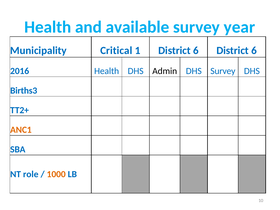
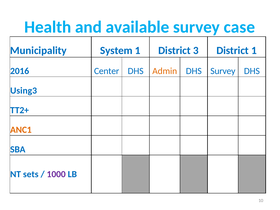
year: year -> case (239, 27)
Critical: Critical -> System (116, 51)
1 District 6: 6 -> 3 (196, 51)
6: 6 -> 1 (254, 51)
2016 Health: Health -> Center (107, 71)
Admin colour: black -> orange (165, 71)
Births3: Births3 -> Using3 (24, 91)
role: role -> sets (31, 174)
1000 colour: orange -> purple (56, 174)
